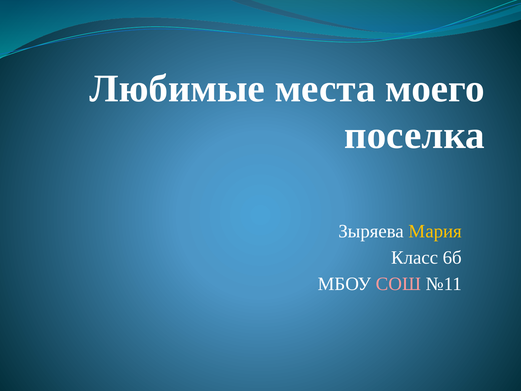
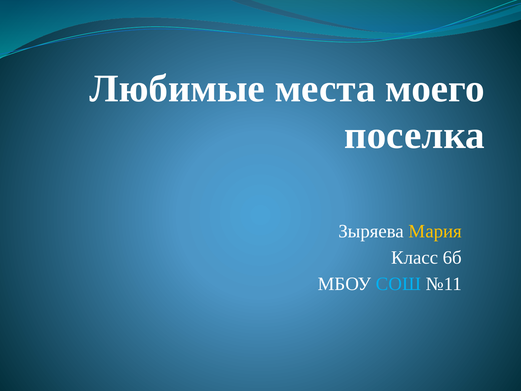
СОШ colour: pink -> light blue (398, 284)
